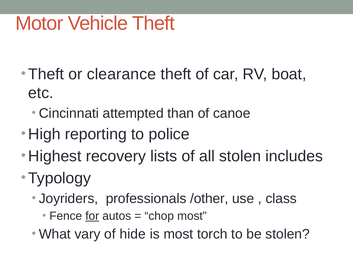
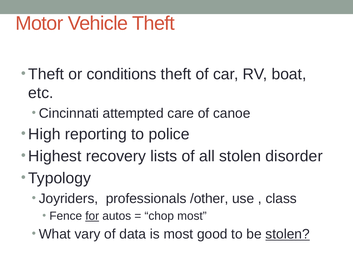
clearance: clearance -> conditions (122, 74)
than: than -> care (181, 113)
includes: includes -> disorder (294, 156)
hide: hide -> data (133, 234)
torch: torch -> good (212, 234)
stolen underline: none -> present (288, 234)
